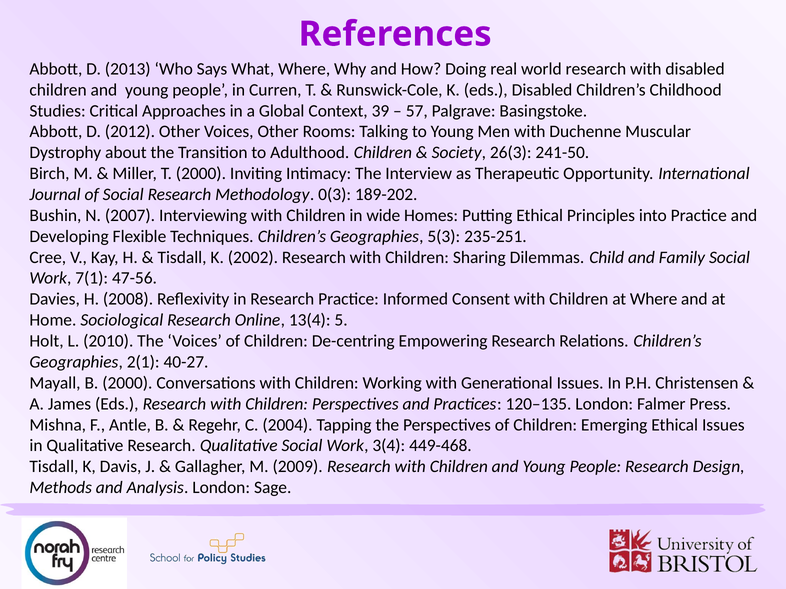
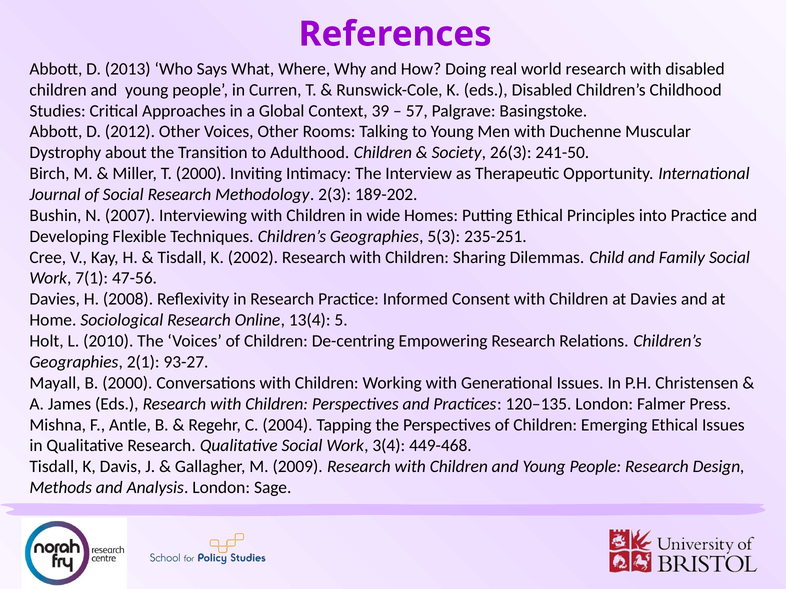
0(3: 0(3 -> 2(3 (335, 195)
at Where: Where -> Davies (654, 299)
40-27: 40-27 -> 93-27 (186, 362)
